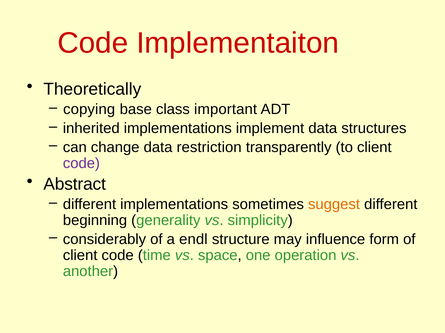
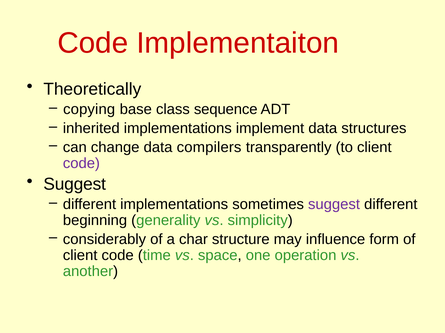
important: important -> sequence (226, 110)
restriction: restriction -> compilers (209, 148)
Abstract: Abstract -> Suggest (75, 184)
suggest colour: orange -> purple (334, 205)
endl: endl -> char (193, 240)
